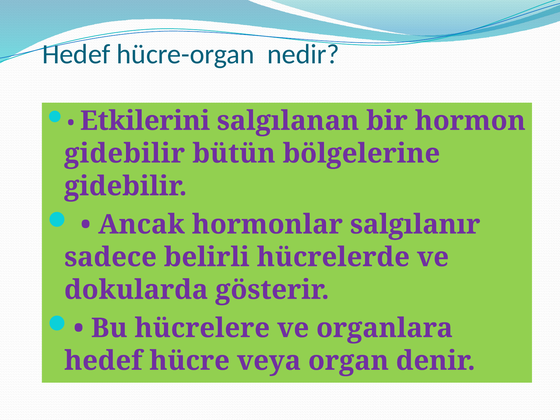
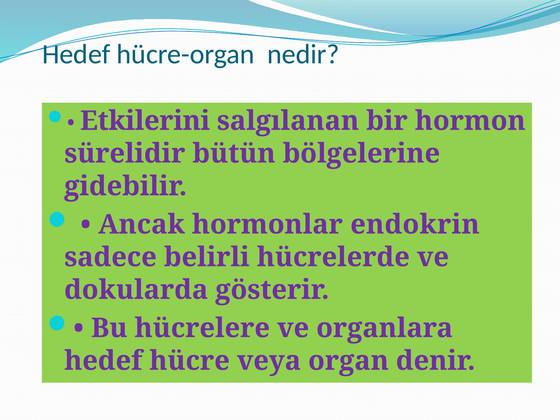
gidebilir: gidebilir -> sürelidir (125, 154)
salgılanır: salgılanır -> endokrin (415, 225)
